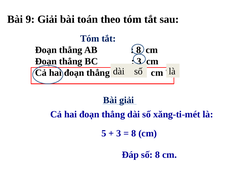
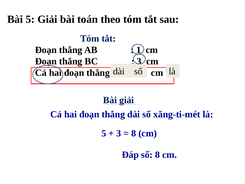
Bài 9: 9 -> 5 (30, 19)
8: 8 -> 1 (139, 50)
